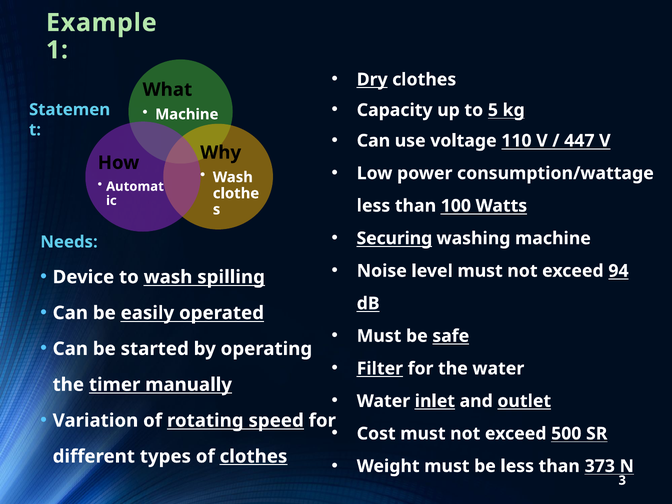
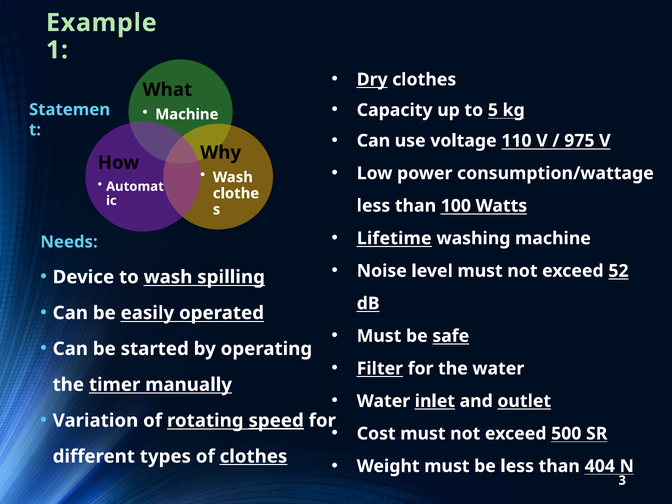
447: 447 -> 975 (579, 141)
Securing: Securing -> Lifetime (394, 238)
94: 94 -> 52 (618, 271)
speed underline: none -> present (276, 421)
373: 373 -> 404 (600, 466)
